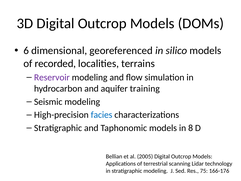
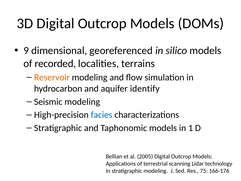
6: 6 -> 9 (26, 51)
Reservoir colour: purple -> orange (52, 77)
training: training -> identify (145, 88)
8: 8 -> 1 (191, 128)
